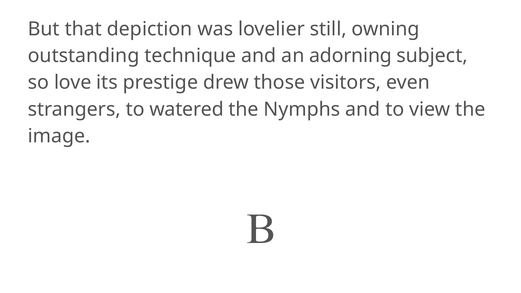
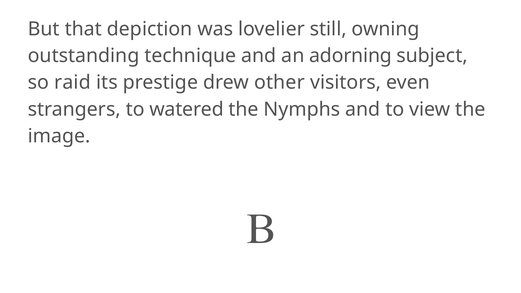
love: love -> raid (73, 83)
those: those -> other (279, 83)
